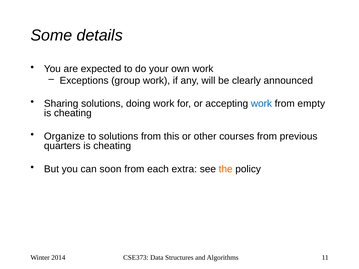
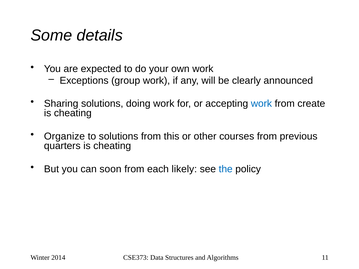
empty: empty -> create (311, 104)
extra: extra -> likely (184, 169)
the colour: orange -> blue (226, 169)
